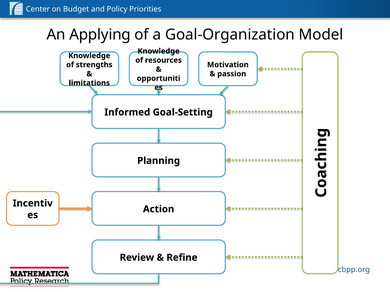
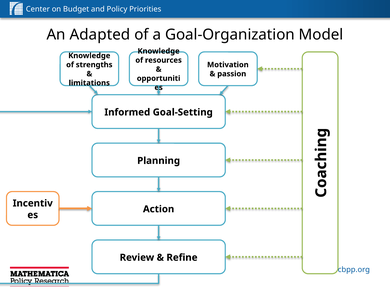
Applying: Applying -> Adapted (100, 35)
